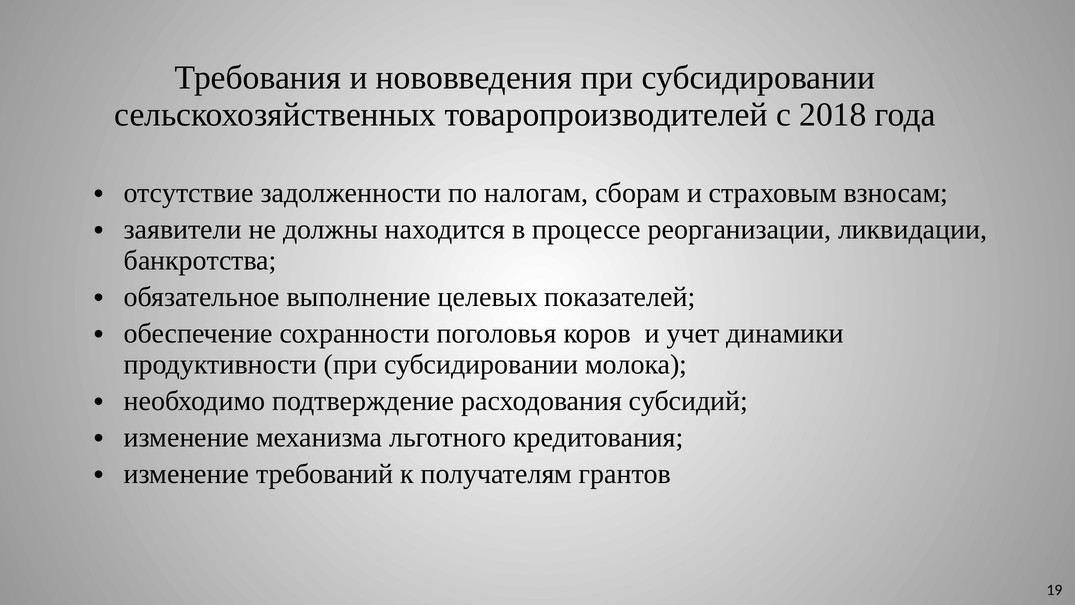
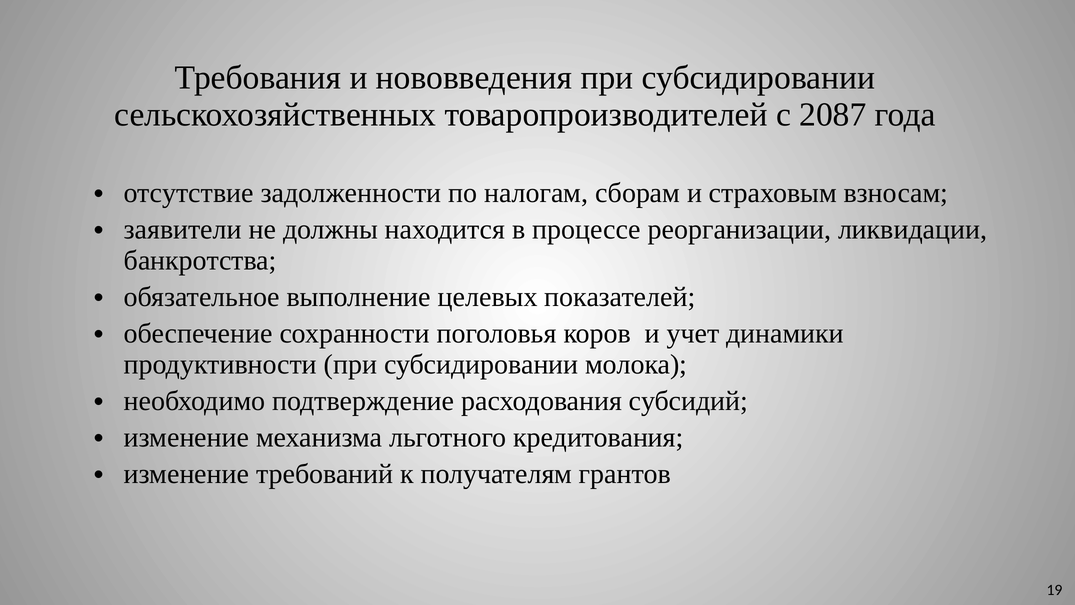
2018: 2018 -> 2087 (833, 115)
